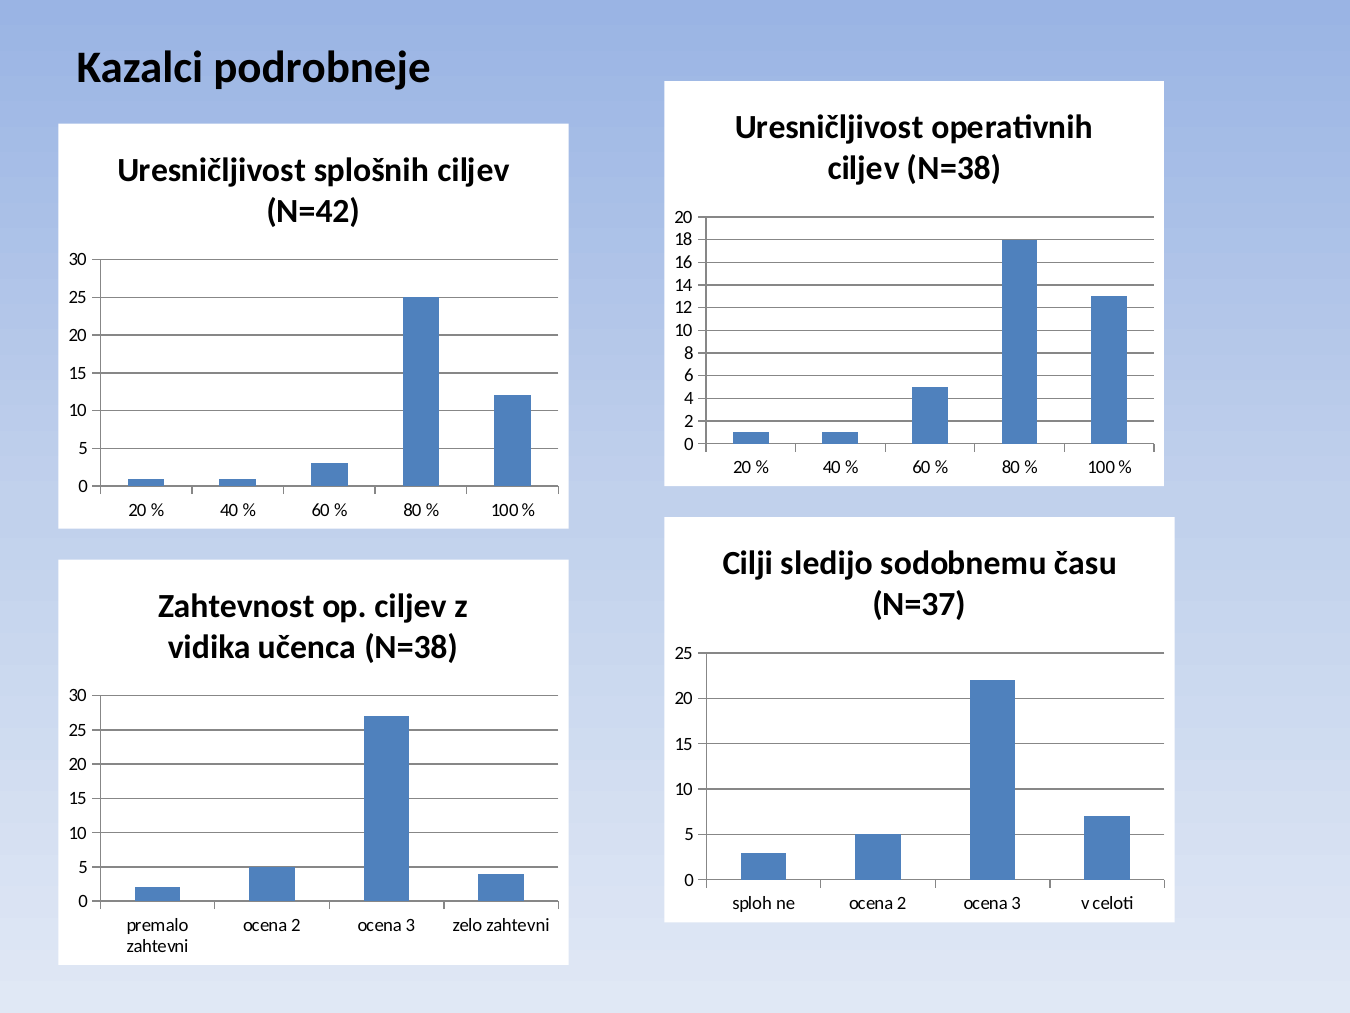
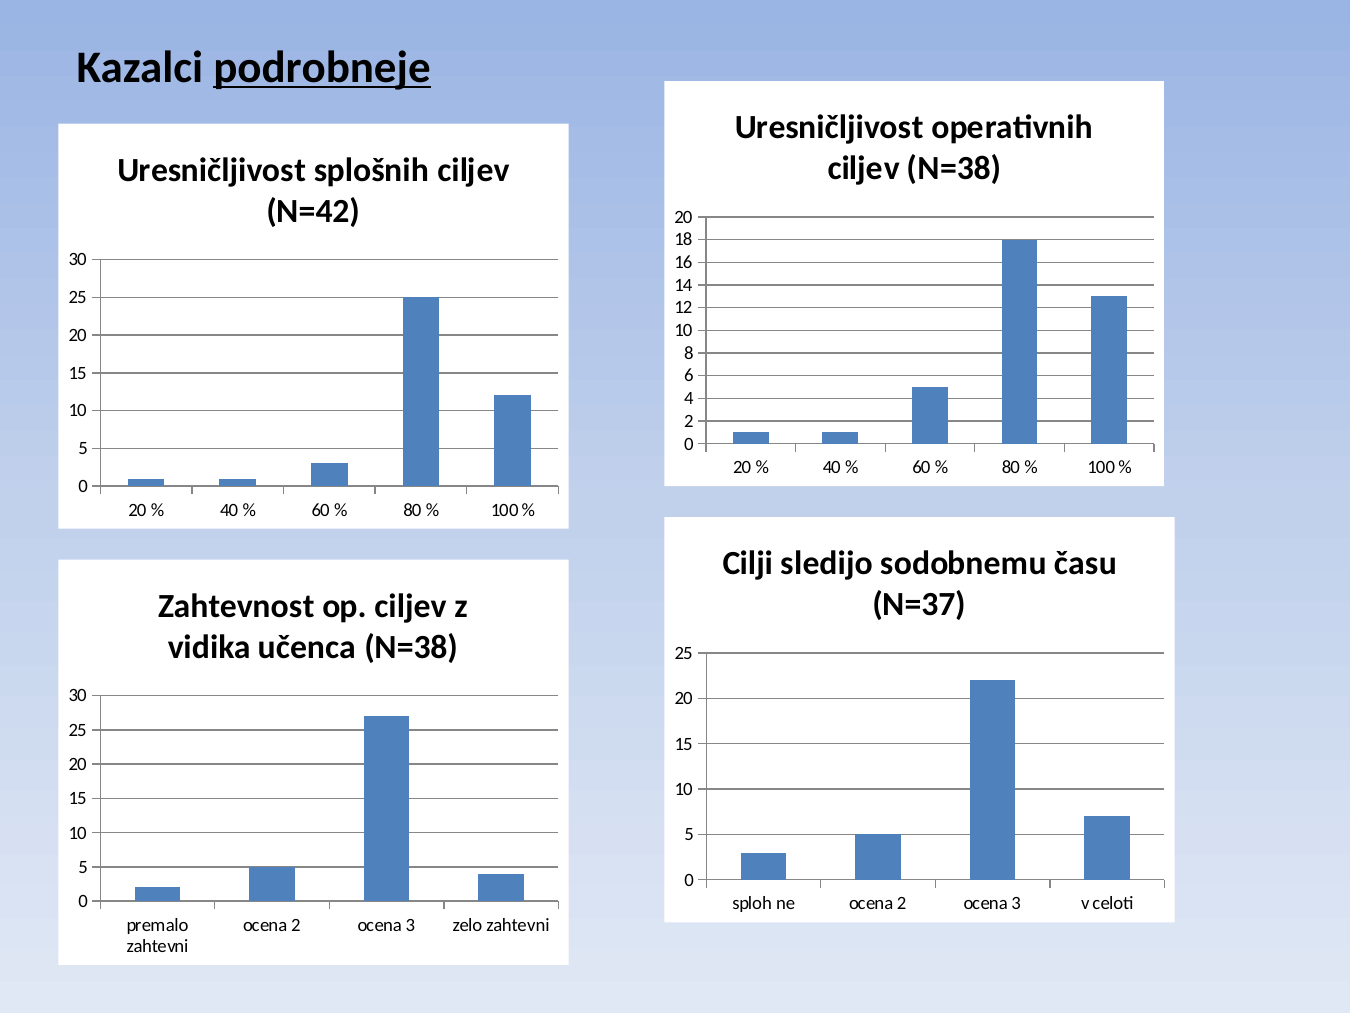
podrobneje underline: none -> present (322, 67)
